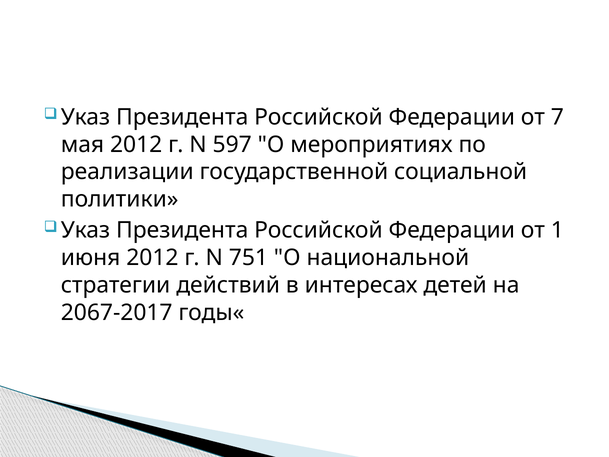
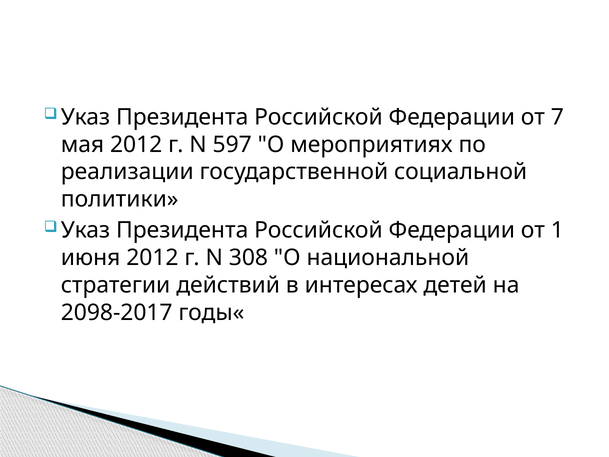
751: 751 -> 308 (248, 257)
2067-2017: 2067-2017 -> 2098-2017 (117, 312)
